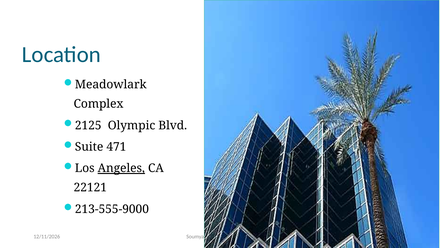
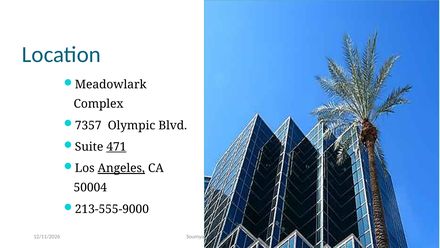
2125: 2125 -> 7357 (88, 125)
471 underline: none -> present (116, 147)
22121: 22121 -> 50004 (90, 187)
